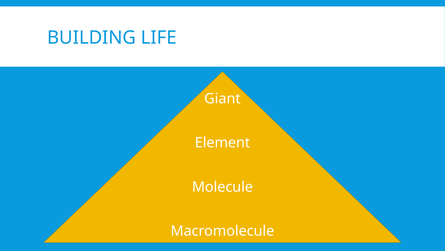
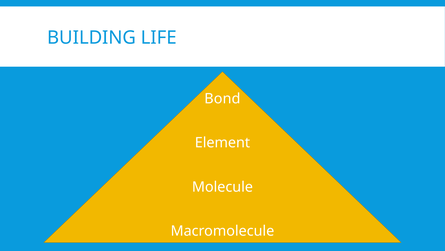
Giant: Giant -> Bond (222, 98)
